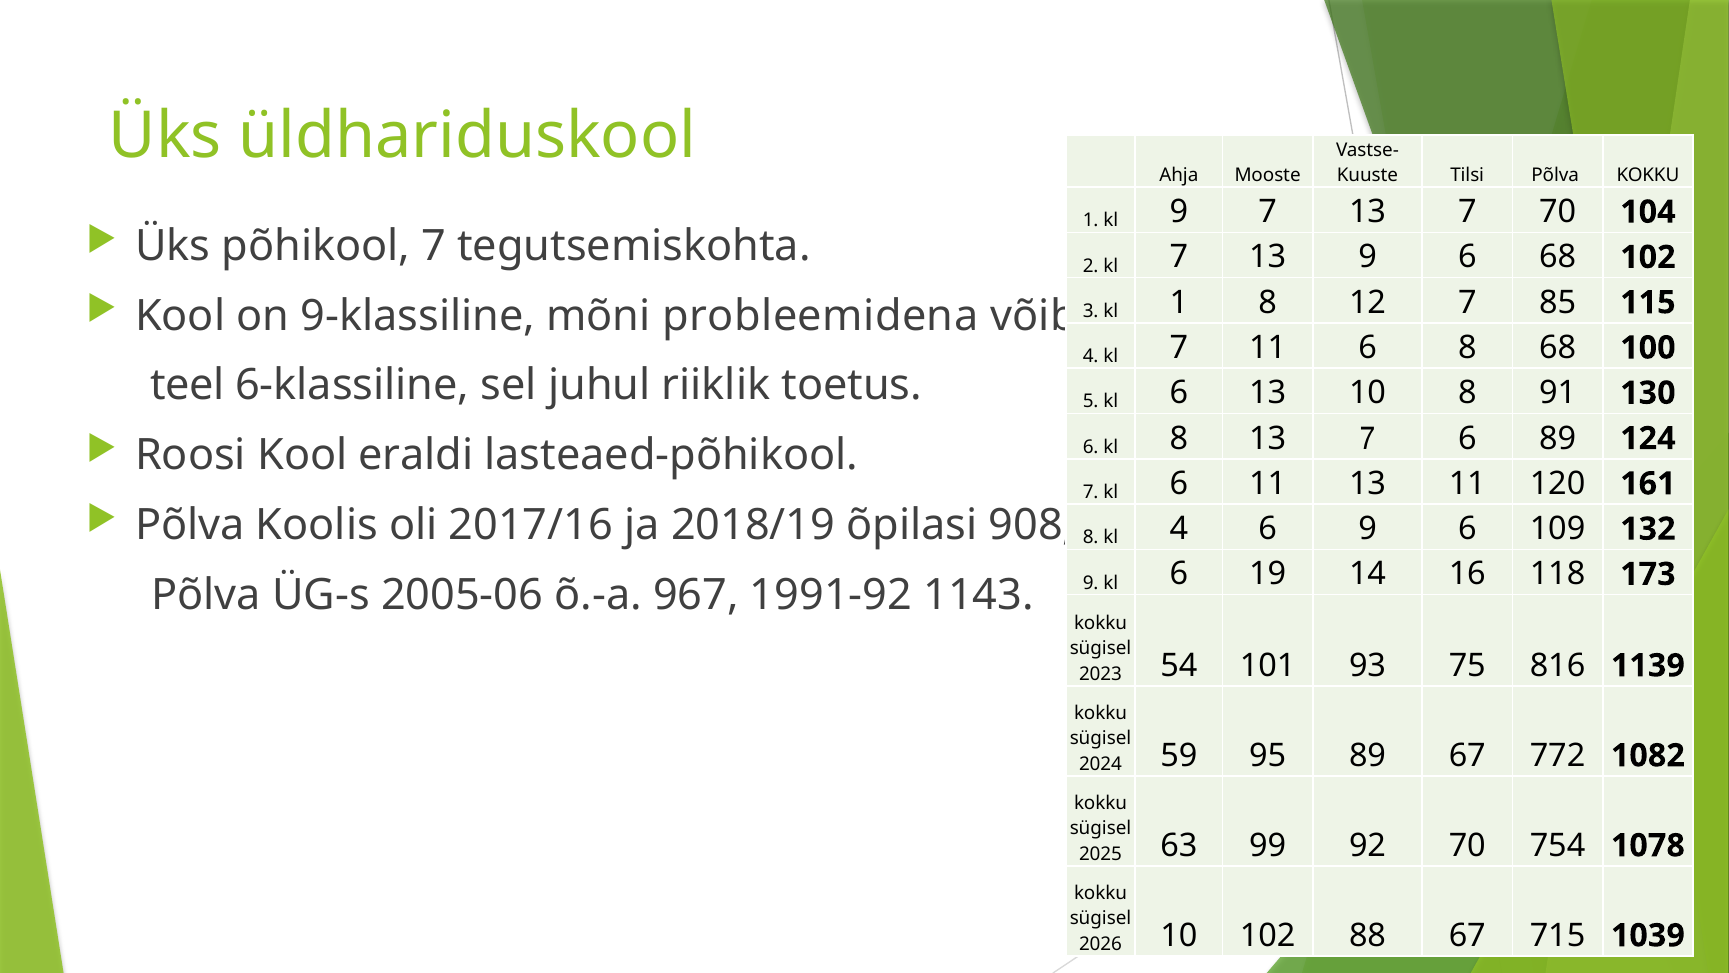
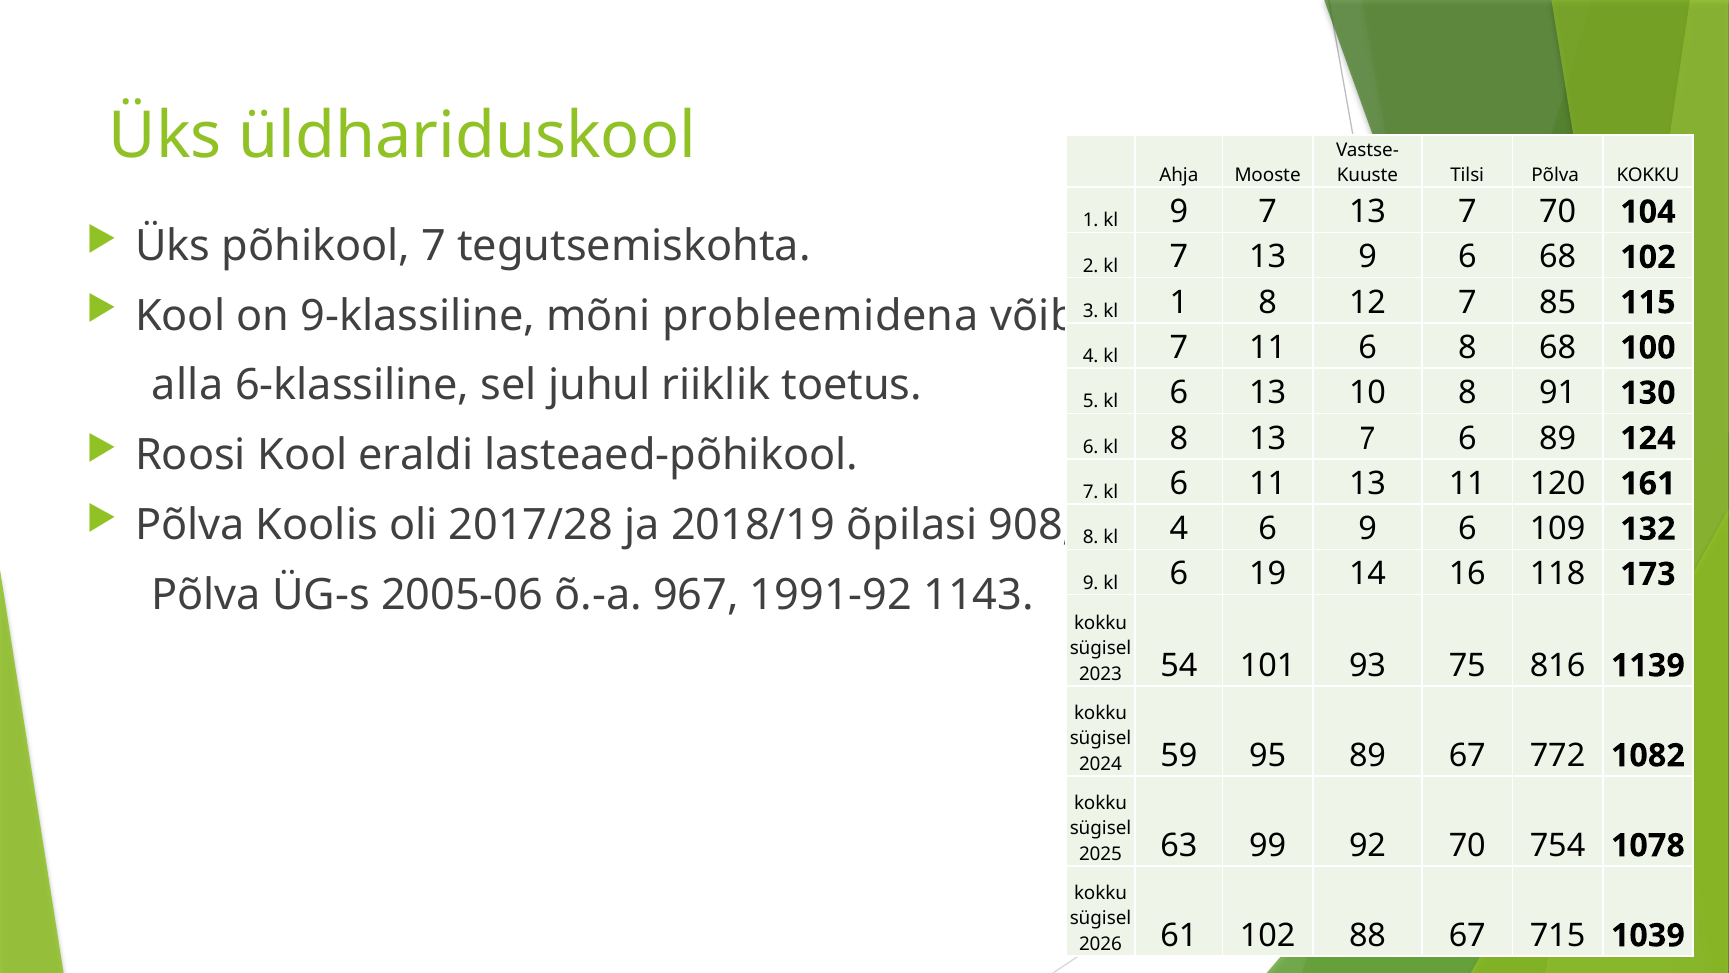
teel: teel -> alla (187, 385)
2017/16: 2017/16 -> 2017/28 (531, 525)
2026 10: 10 -> 61 (1179, 935)
